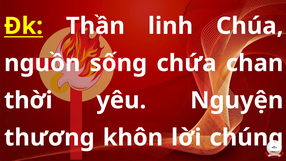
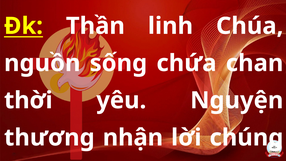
khôn: khôn -> nhận (133, 138)
